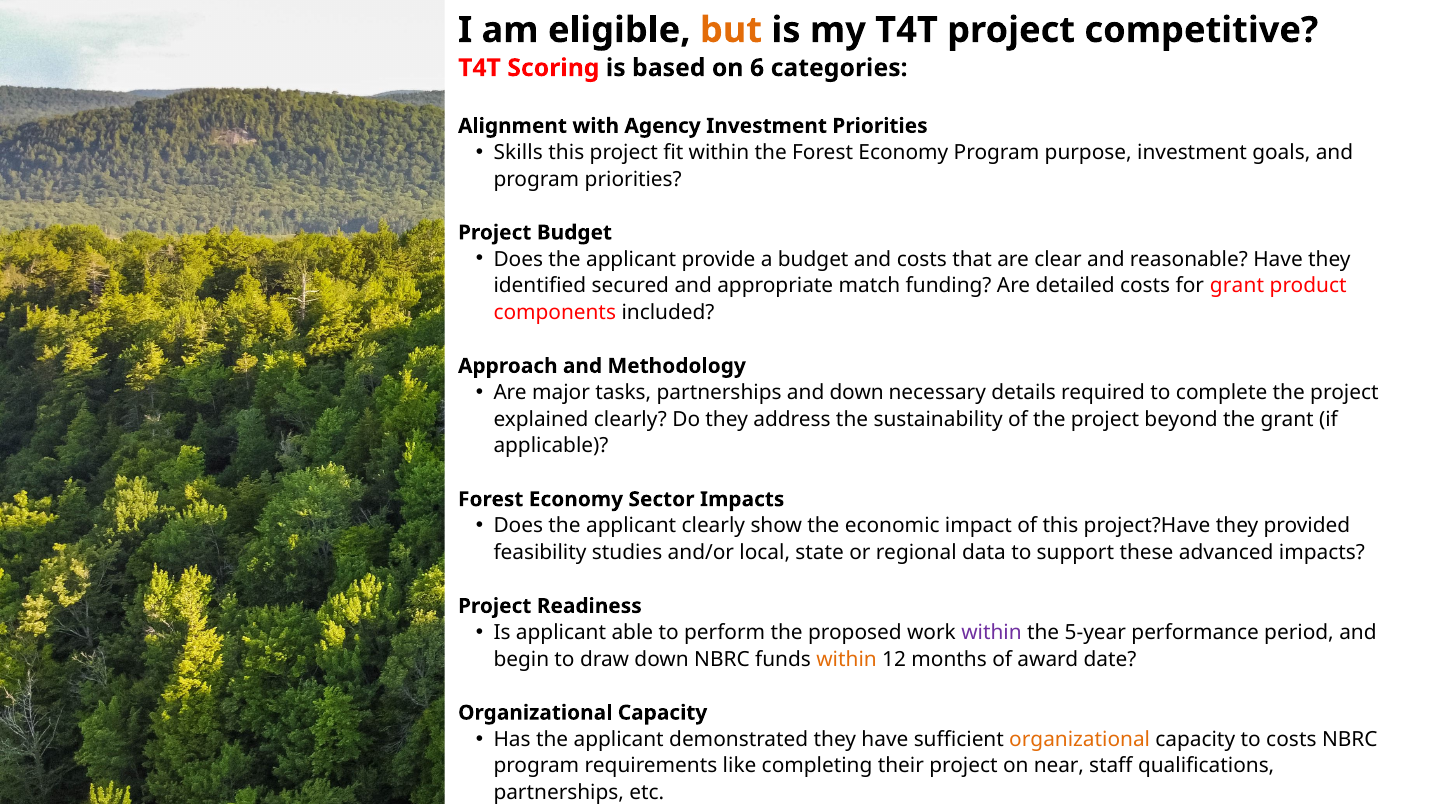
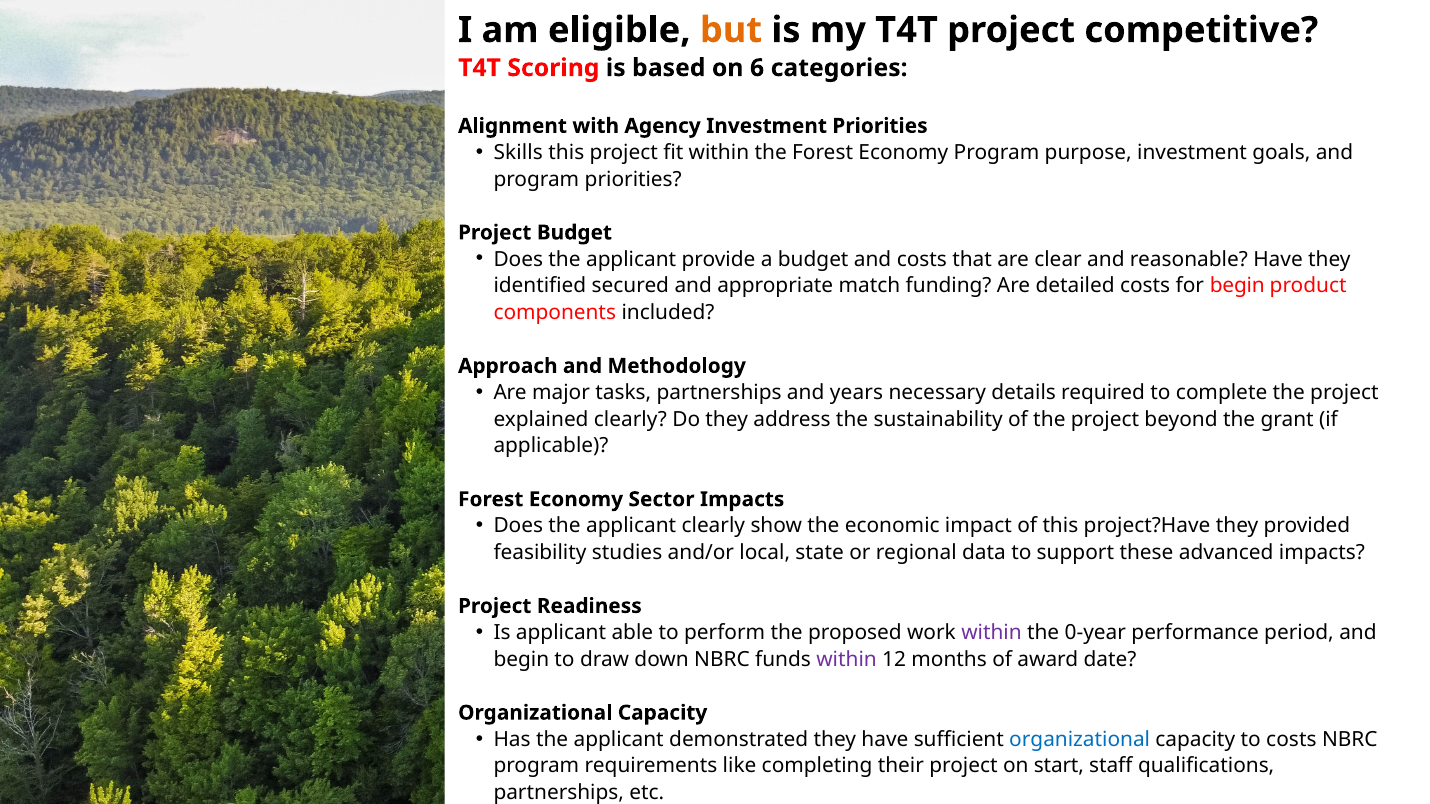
for grant: grant -> begin (1237, 286)
and down: down -> years (856, 393)
5-year: 5-year -> 0-year (1095, 633)
within colour: orange -> purple (847, 660)
organizational colour: orange -> blue (1080, 740)
near: near -> start (1059, 766)
